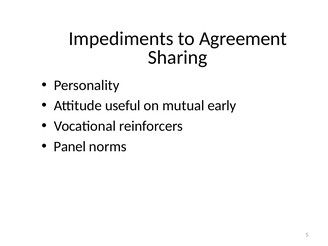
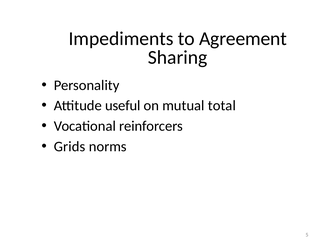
early: early -> total (222, 106)
Panel: Panel -> Grids (70, 146)
